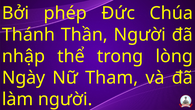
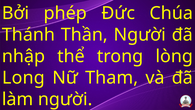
Ngày: Ngày -> Long (23, 78)
